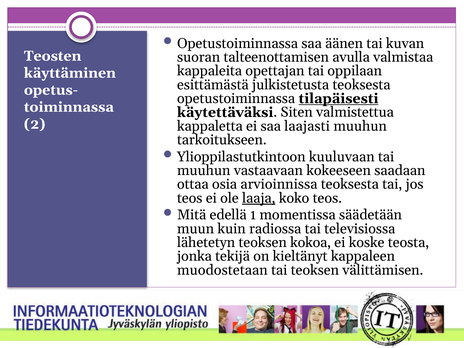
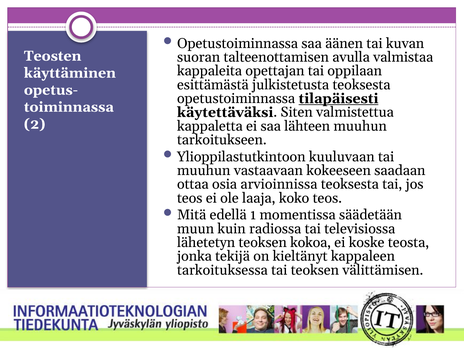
laajasti: laajasti -> lähteen (307, 126)
laaja underline: present -> none (259, 198)
muodostetaan: muodostetaan -> tarkoituksessa (222, 270)
